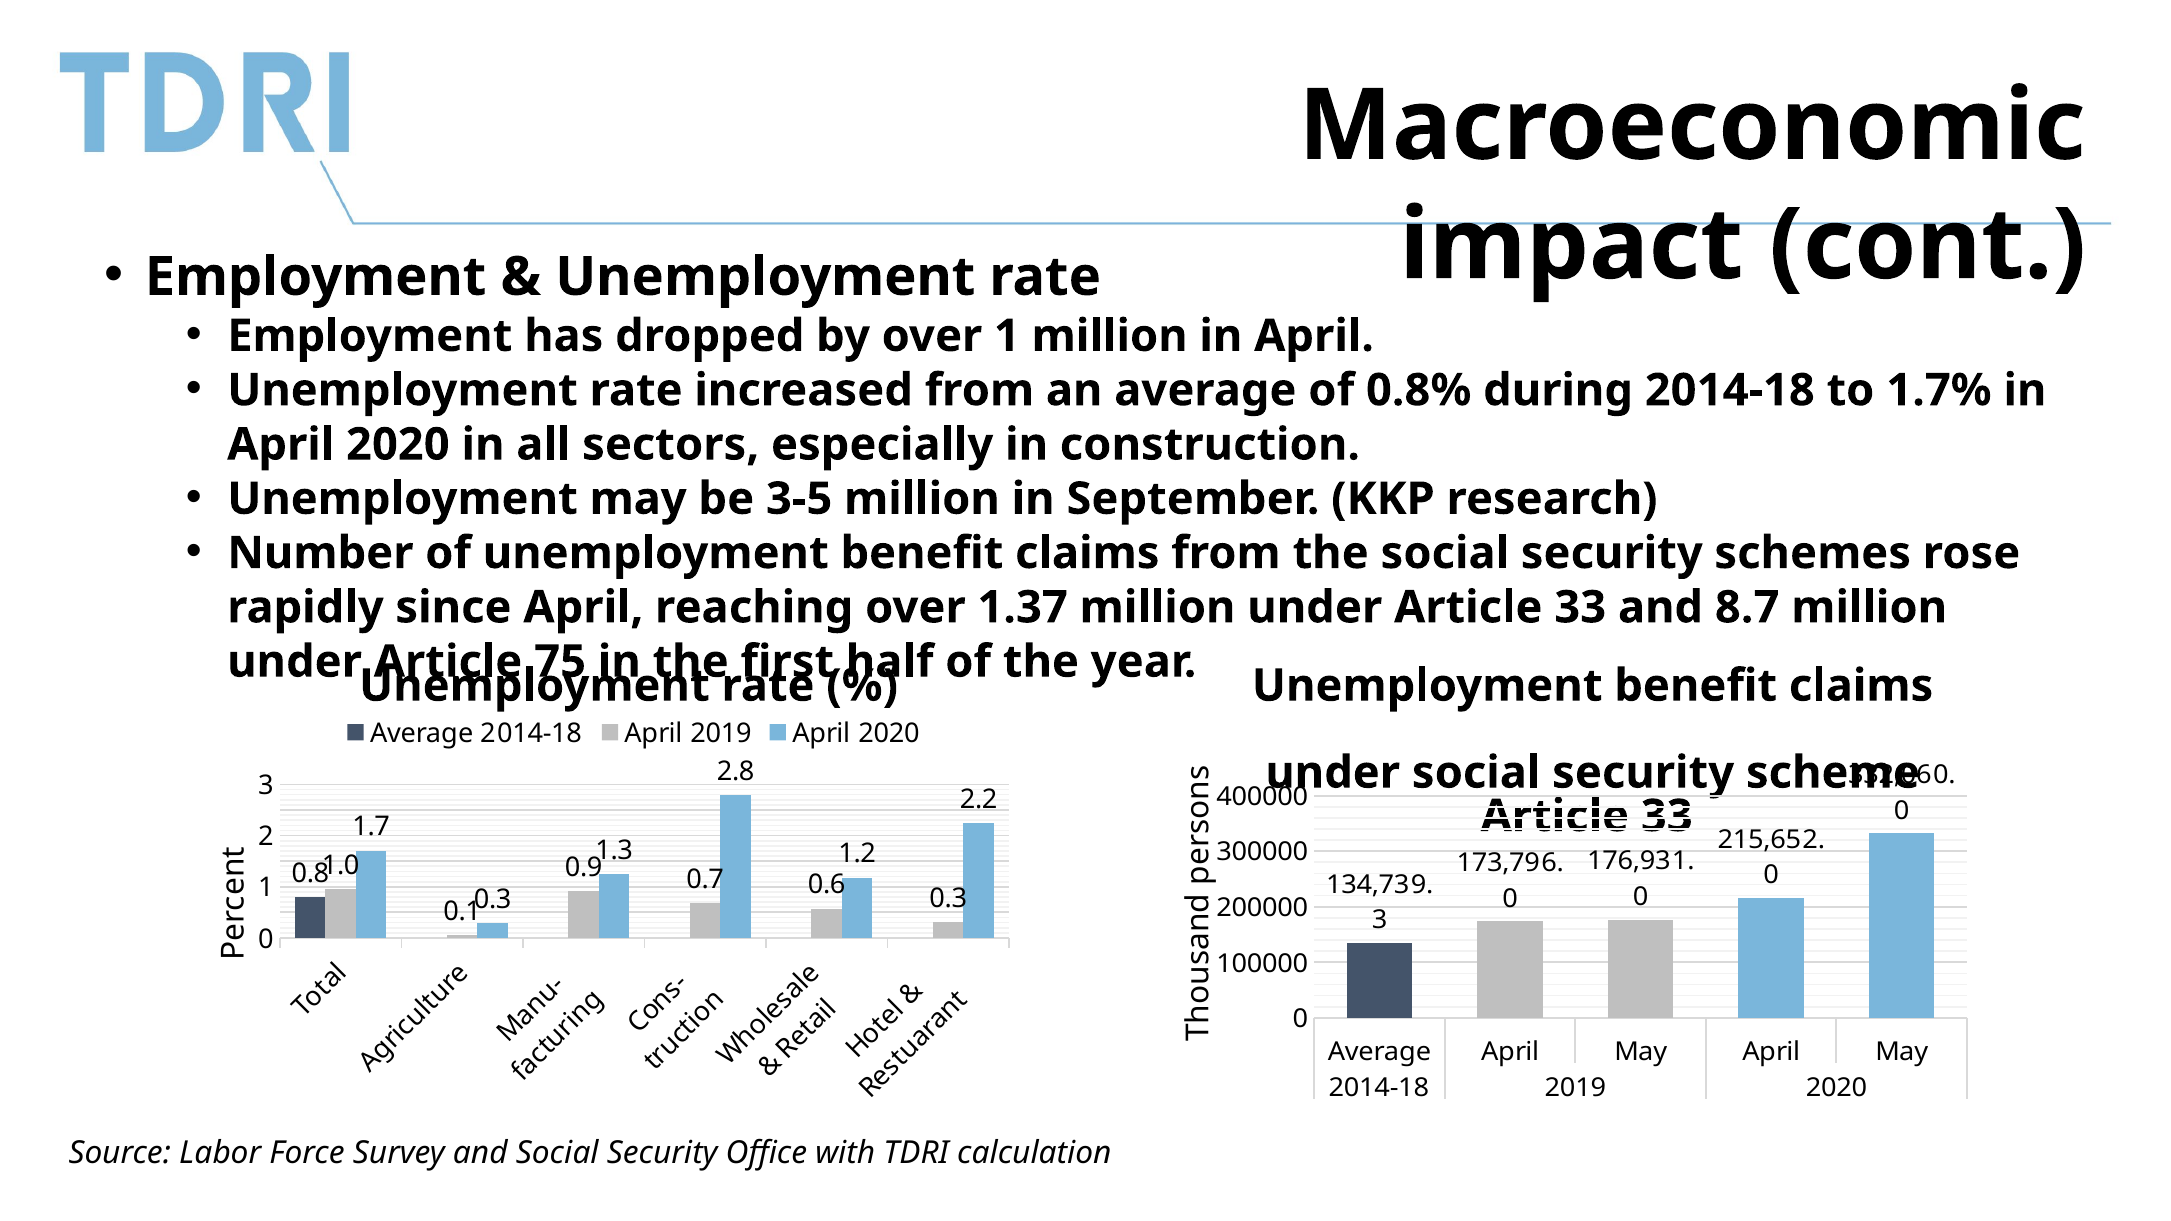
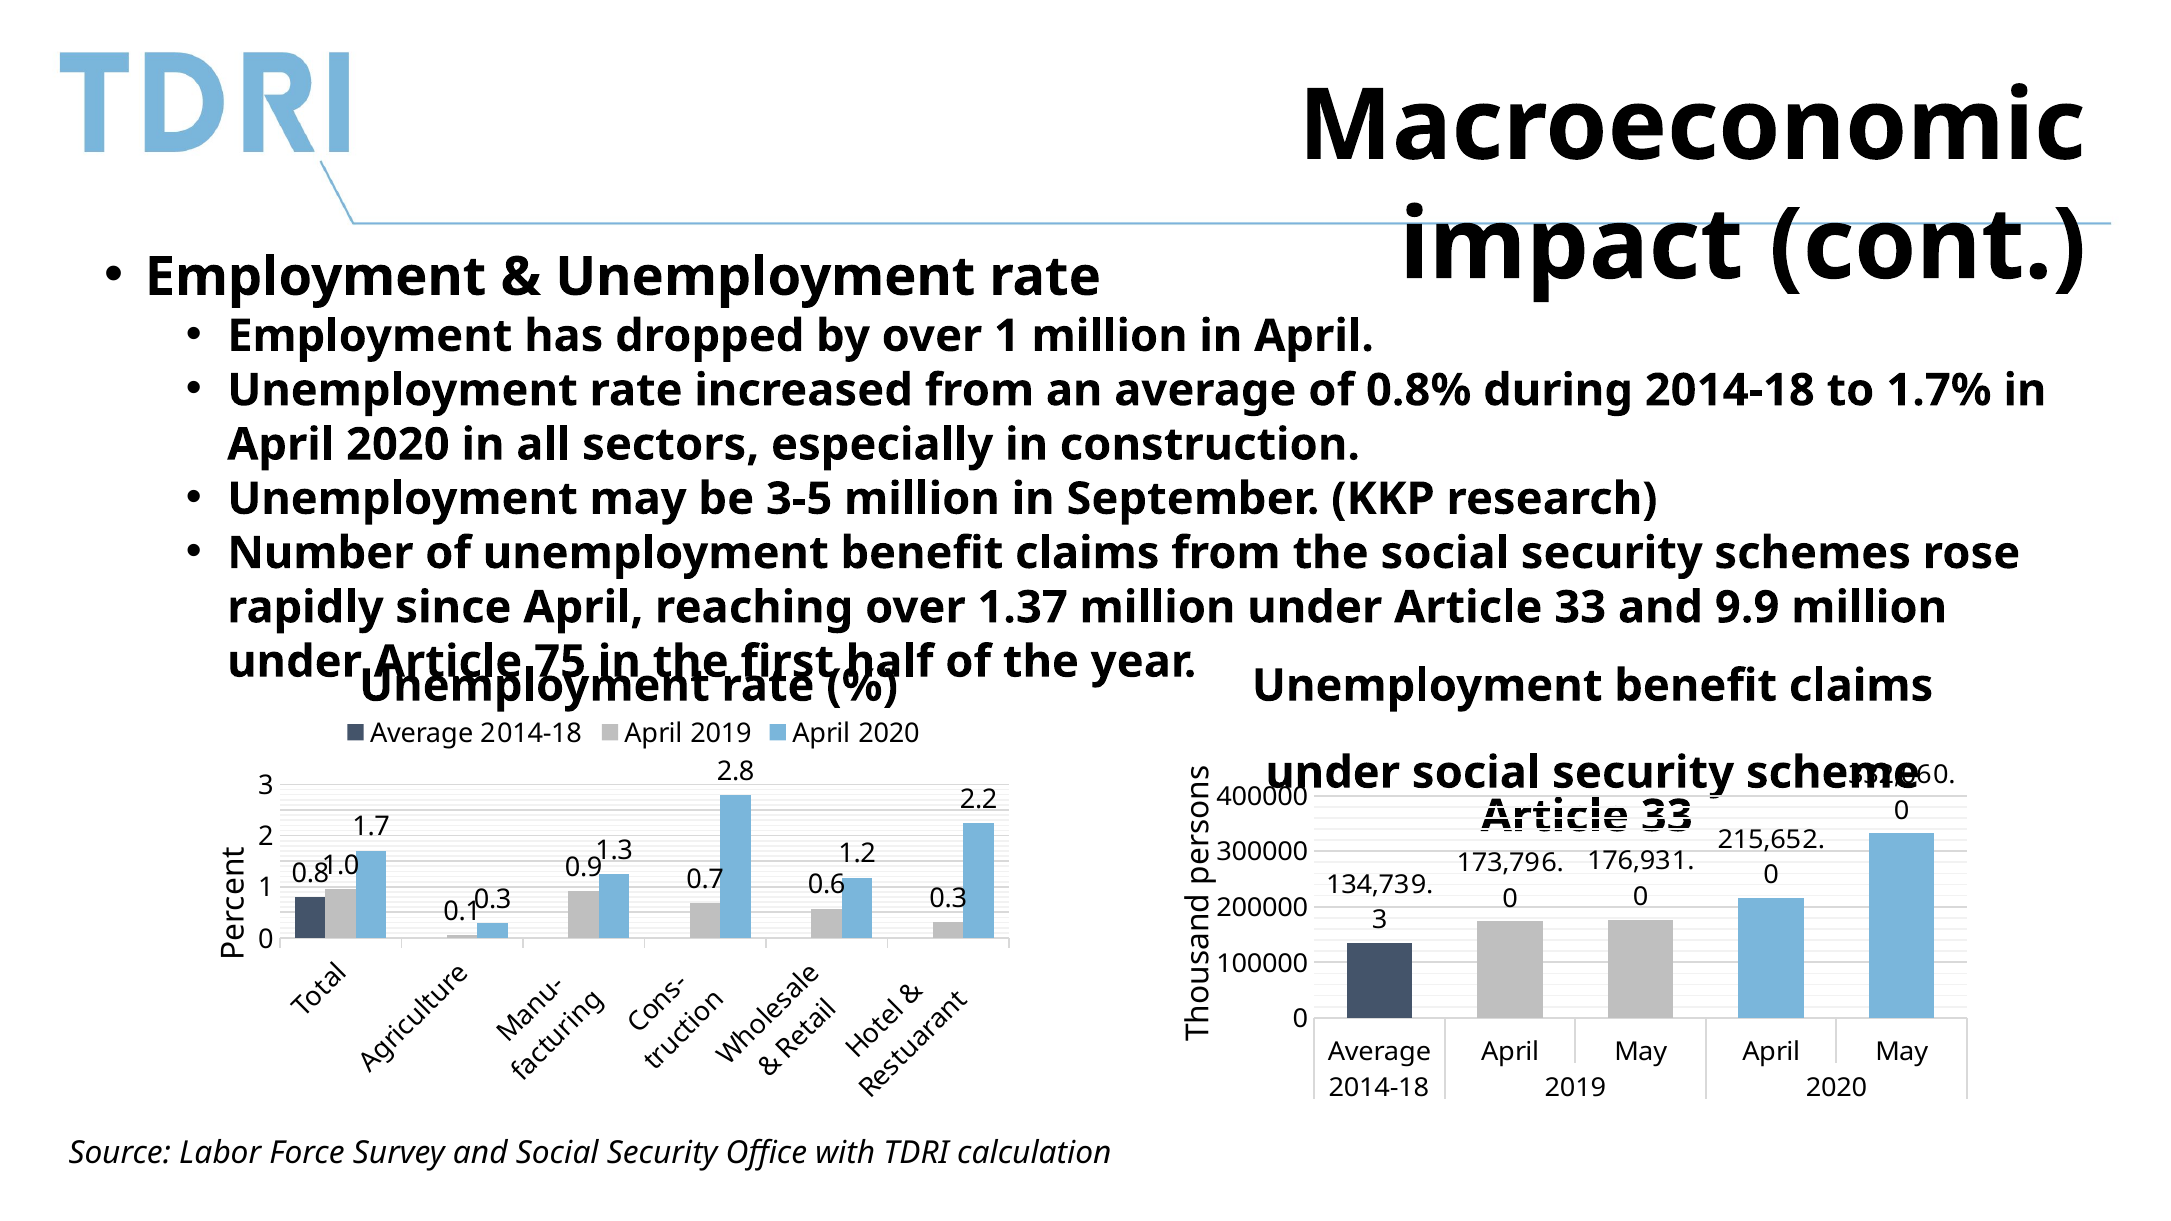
8.7: 8.7 -> 9.9 (1747, 608)
